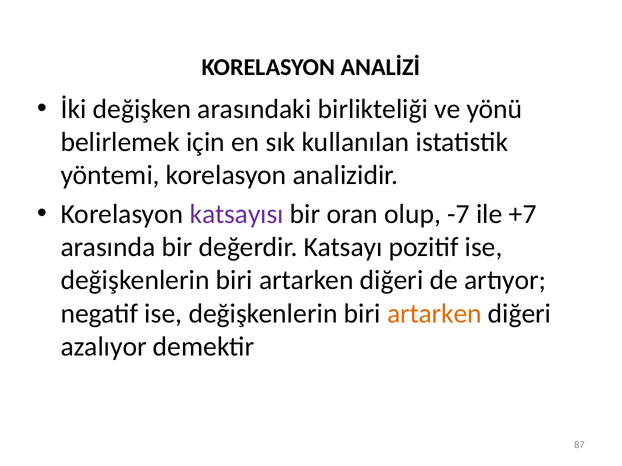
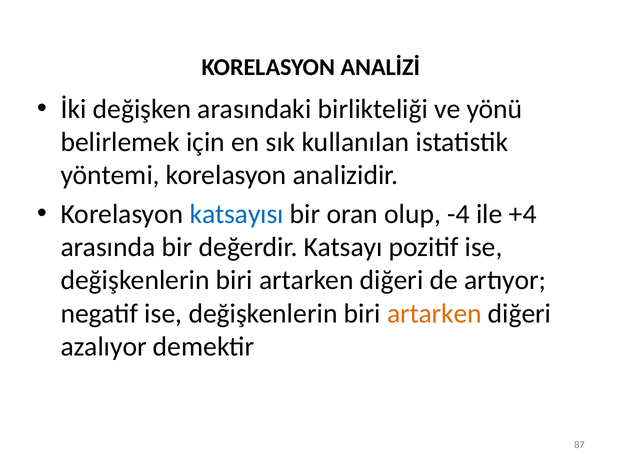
katsayısı colour: purple -> blue (237, 214)
-7: -7 -> -4 (459, 214)
+7: +7 -> +4 (523, 214)
